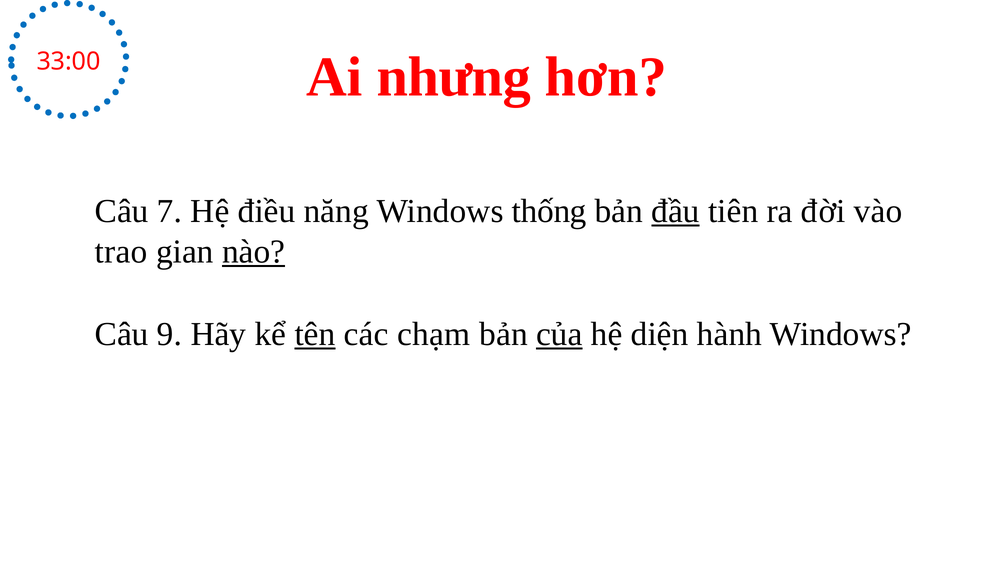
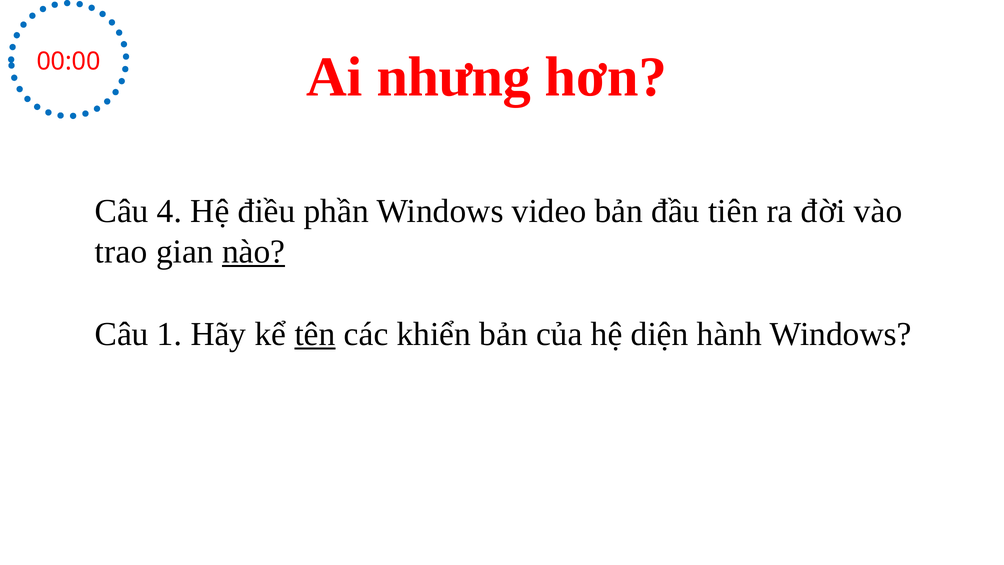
33:00: 33:00 -> 00:00 (69, 61)
7: 7 -> 4 (169, 211)
năng: năng -> phần (336, 211)
thống: thống -> video (549, 211)
đầu underline: present -> none (675, 211)
9: 9 -> 1 (169, 334)
chạm: chạm -> khiển (434, 334)
của underline: present -> none (559, 334)
